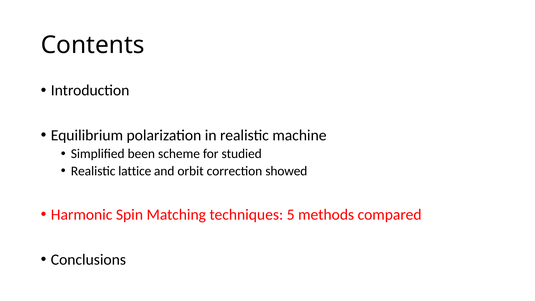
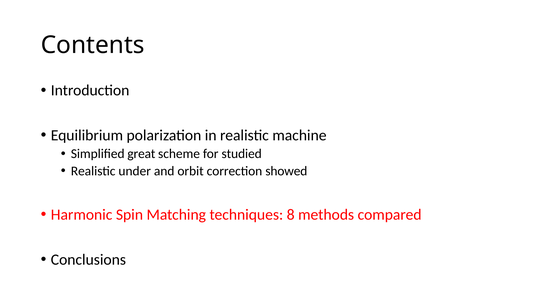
been: been -> great (141, 154)
lattice: lattice -> under (135, 171)
5: 5 -> 8 (291, 215)
